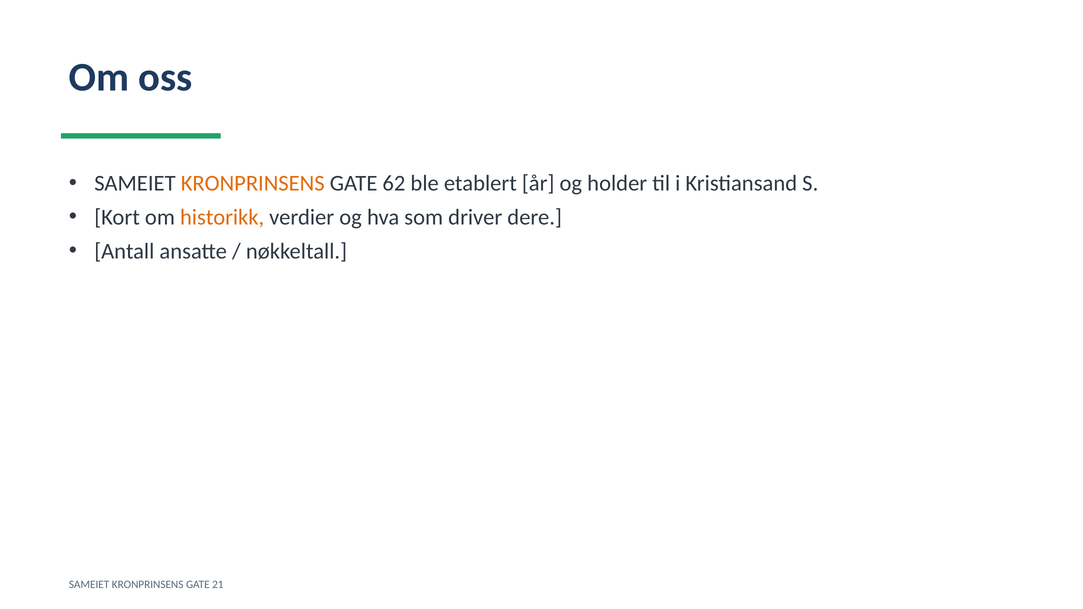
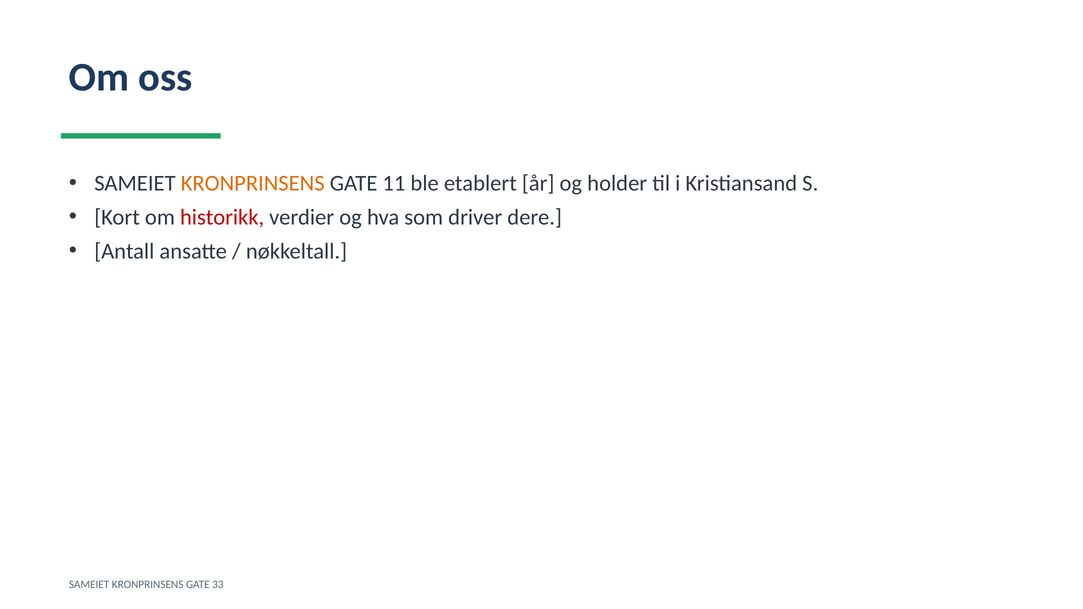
62: 62 -> 11 (394, 183)
historikk colour: orange -> red (222, 217)
21: 21 -> 33 (218, 585)
